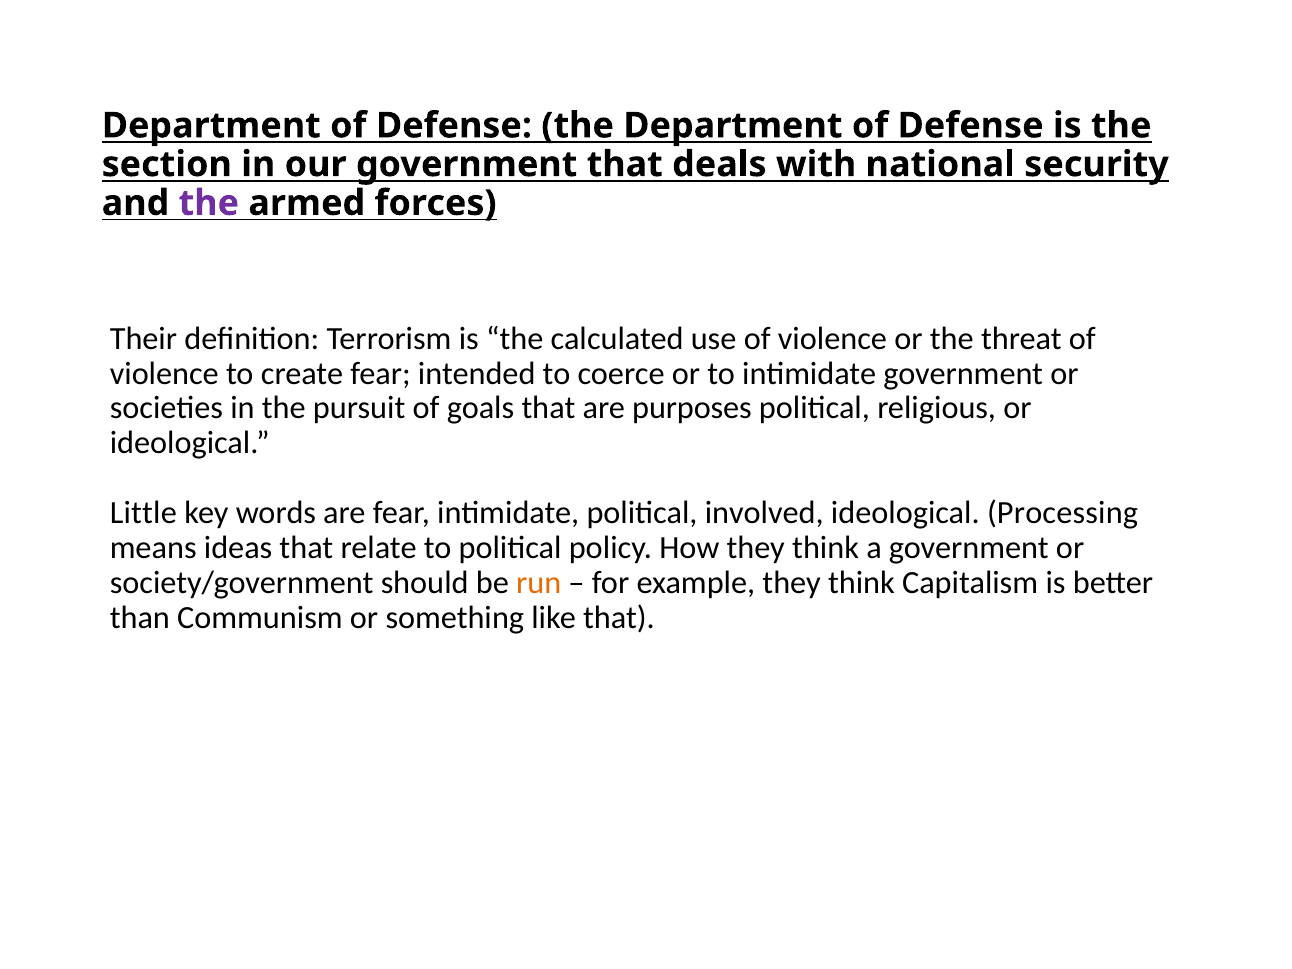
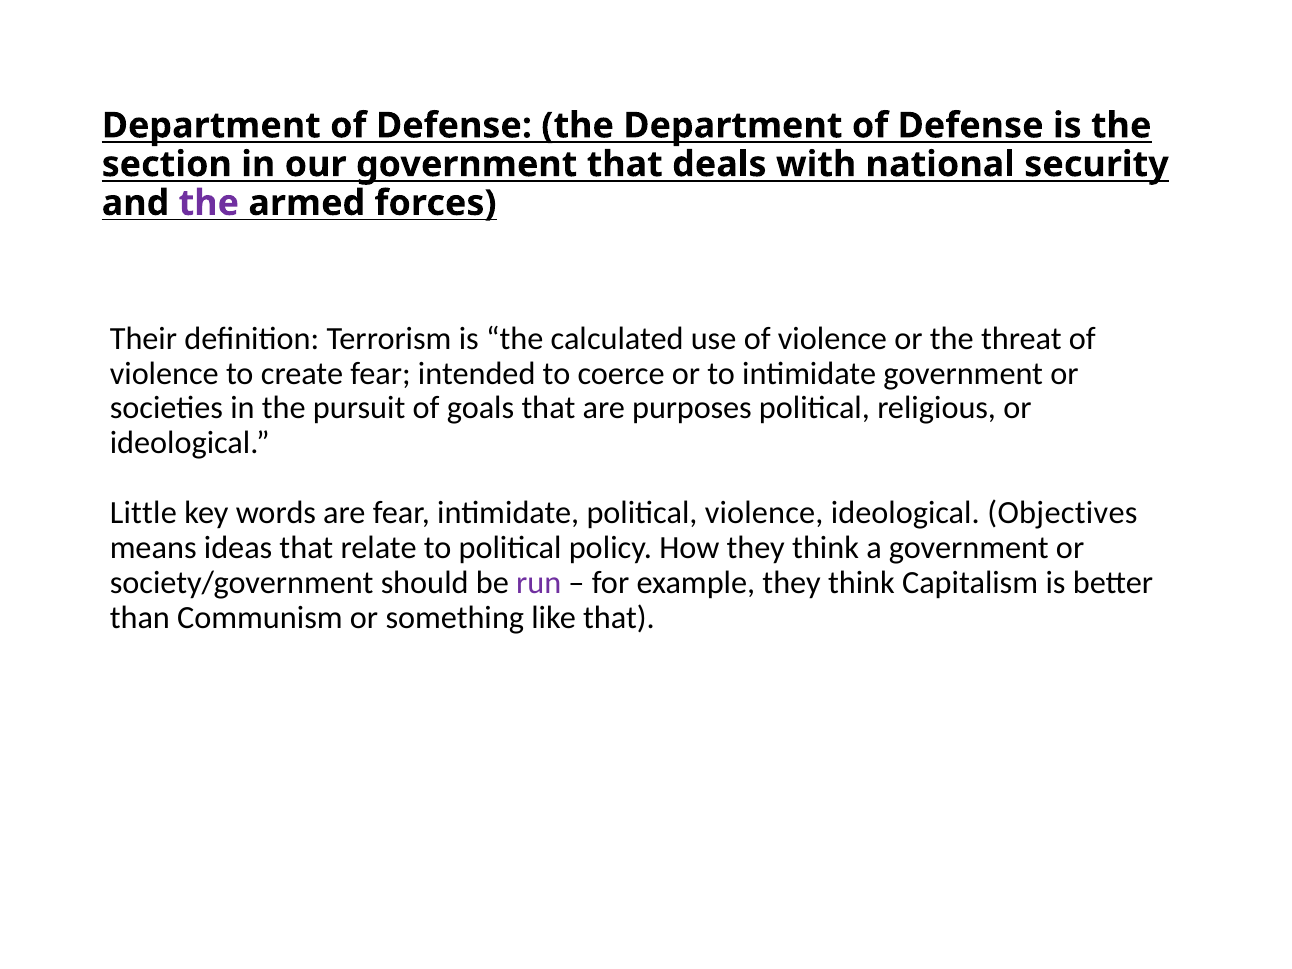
political involved: involved -> violence (764, 513)
Processing: Processing -> Objectives (1062, 513)
run colour: orange -> purple (539, 583)
